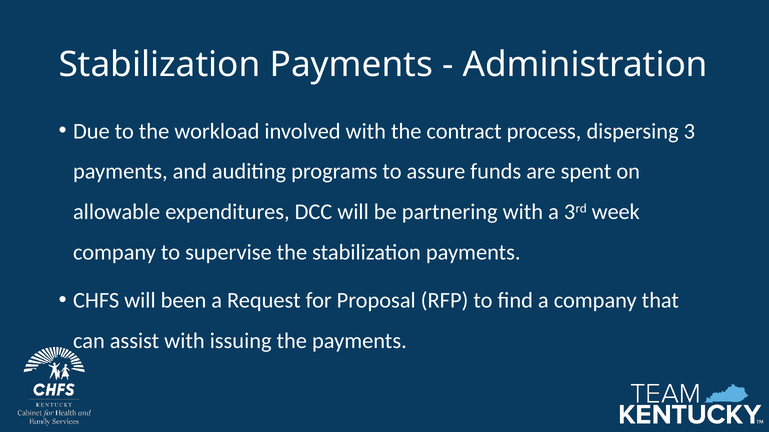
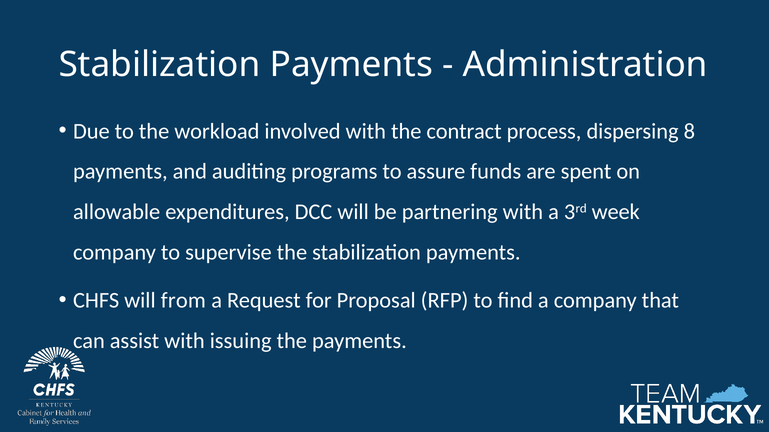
3: 3 -> 8 (689, 131)
been: been -> from (183, 301)
